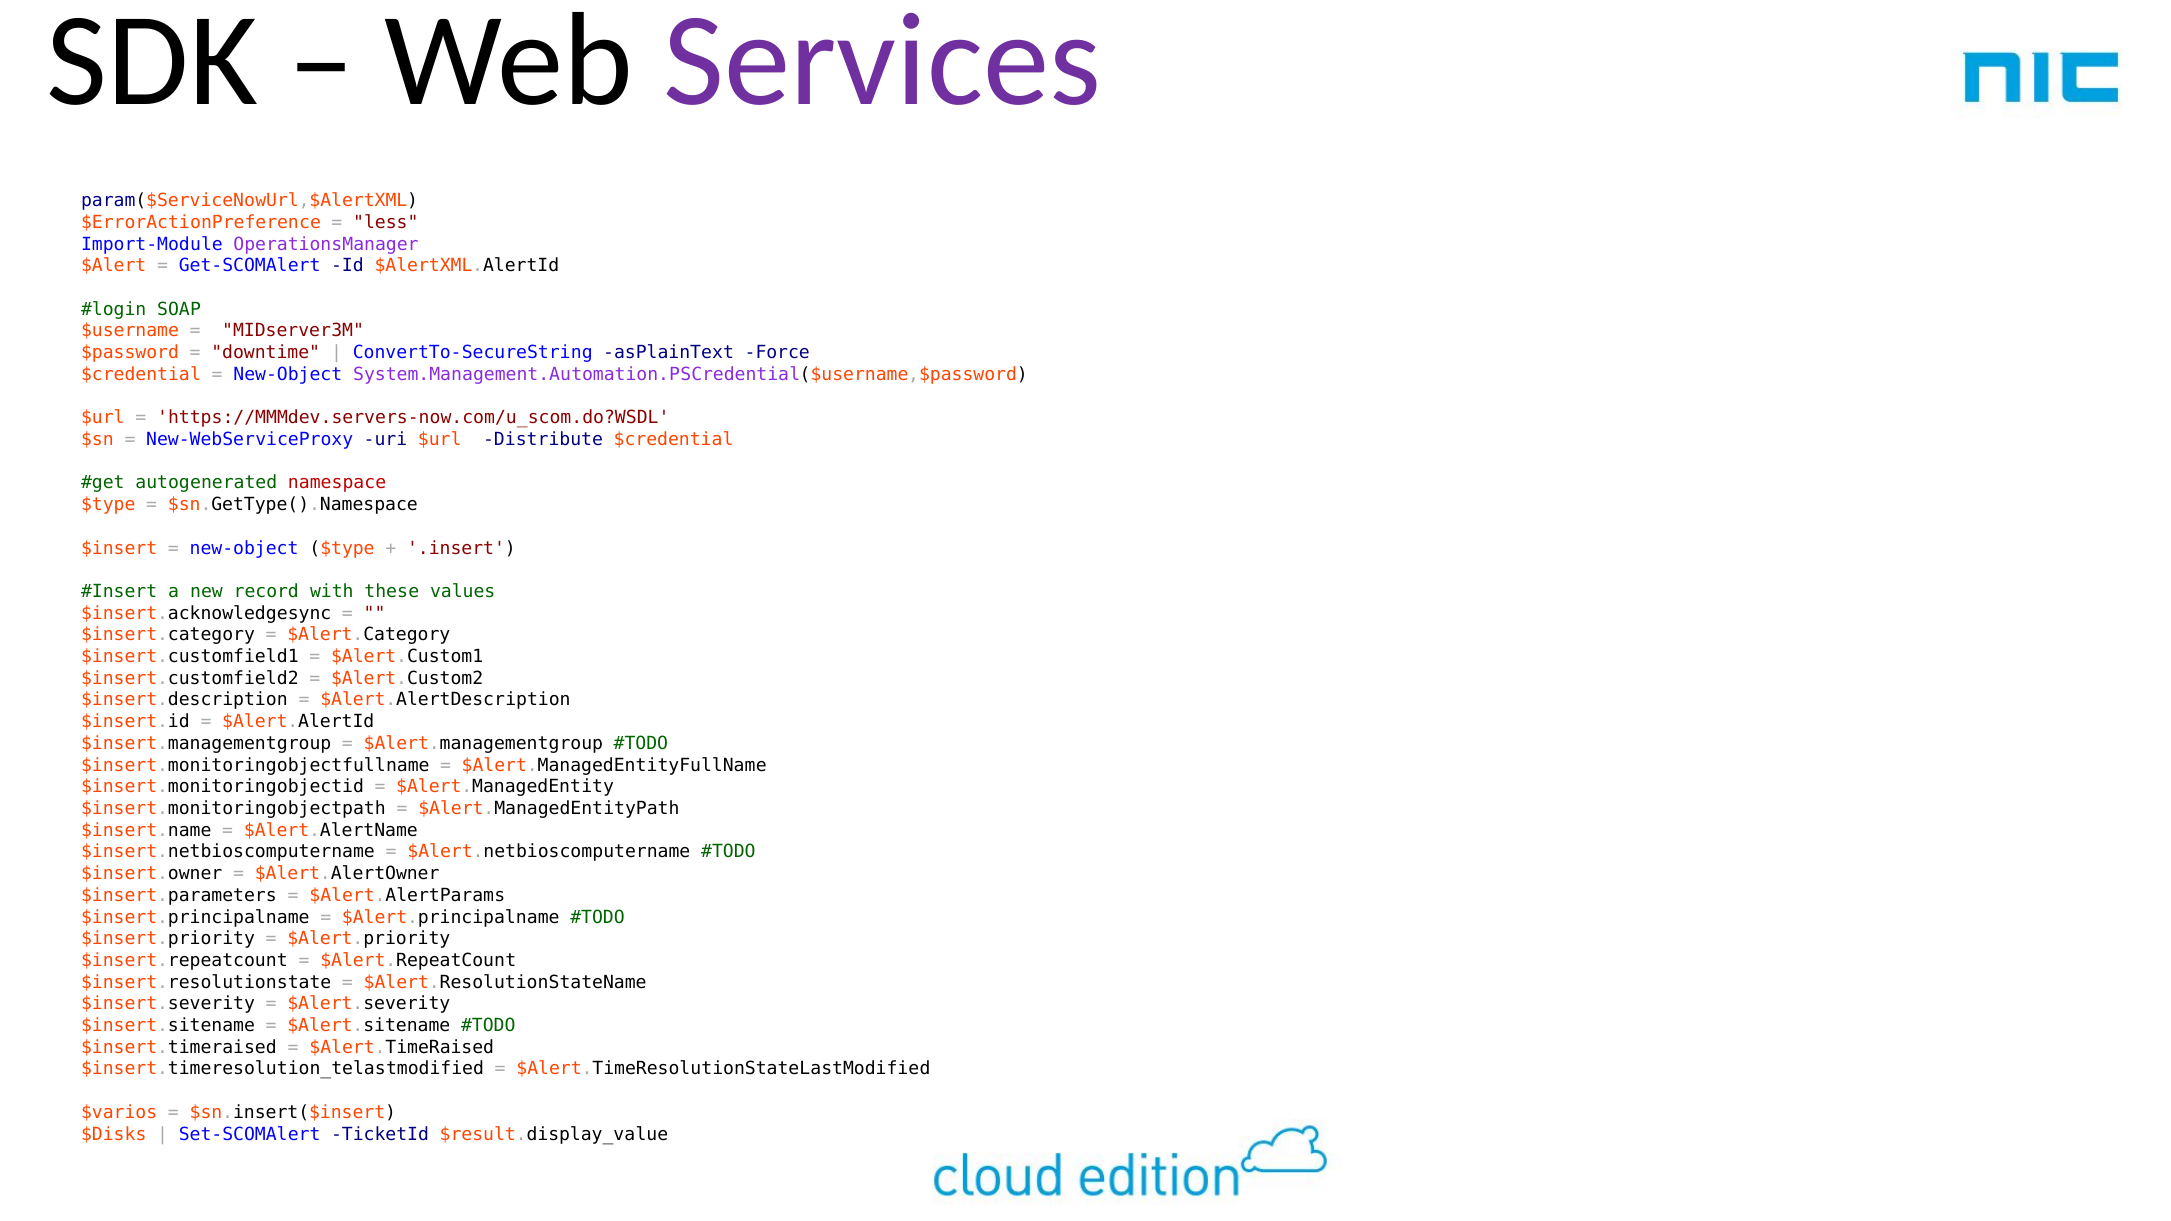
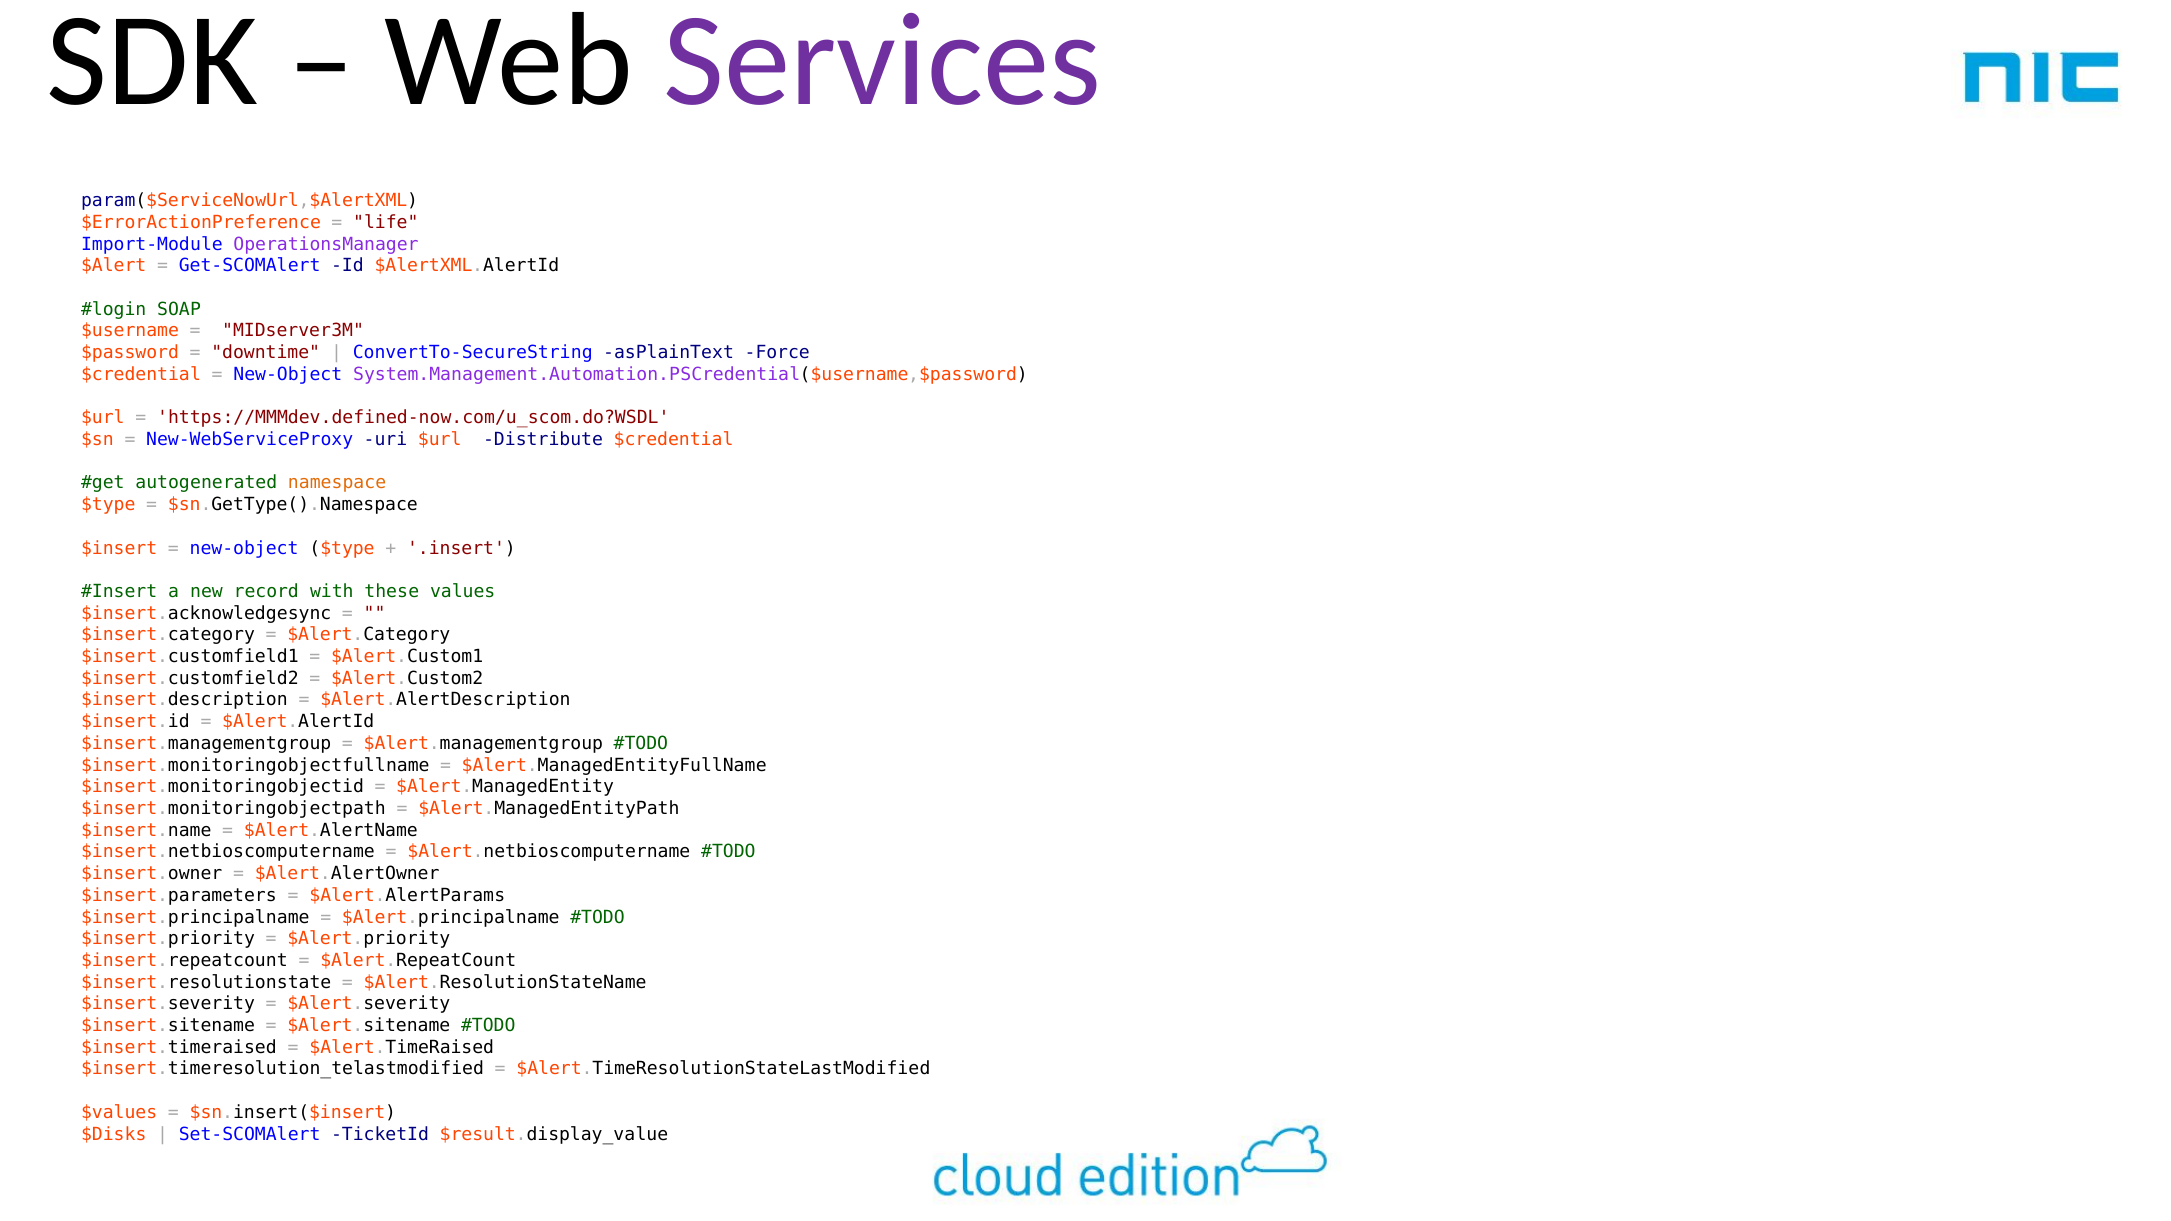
less: less -> life (386, 222)
https://MMMdev.servers-now.com/u_scom.do?WSDL: https://MMMdev.servers-now.com/u_scom.do?WSDL -> https://MMMdev.defined-now.com/u_scom.do?WSDL (413, 418)
namespace colour: red -> orange (337, 483)
$varios: $varios -> $values (119, 1113)
